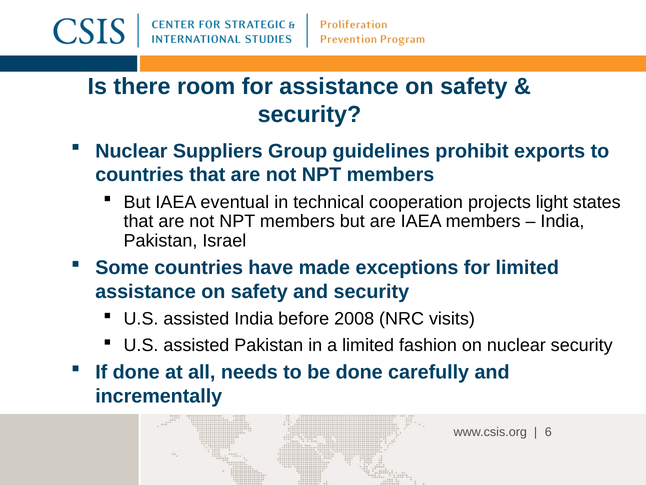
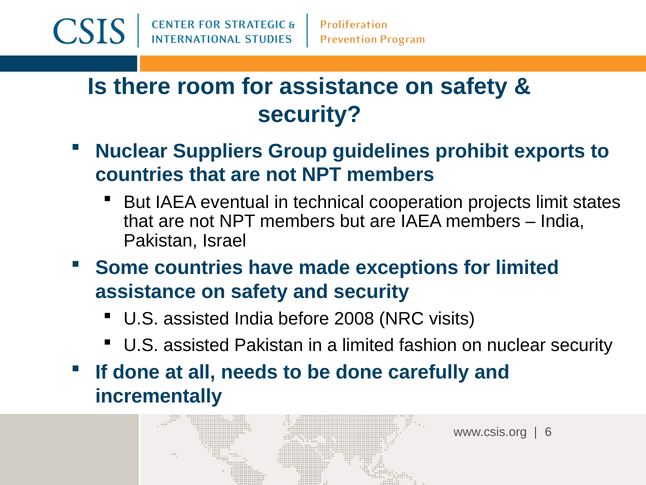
light: light -> limit (552, 202)
